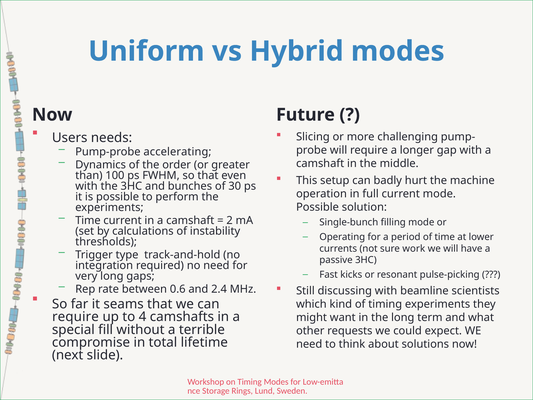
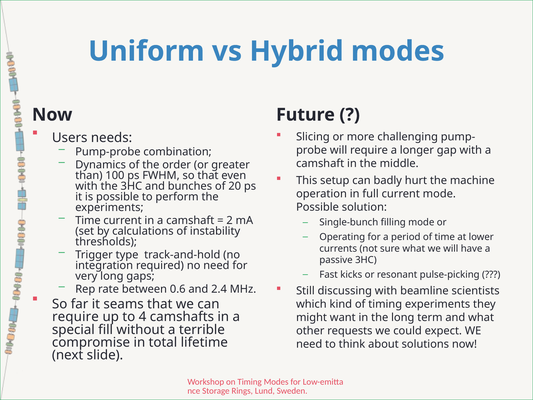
accelerating: accelerating -> combination (178, 152)
30: 30 -> 20 (235, 186)
sure work: work -> what (414, 248)
